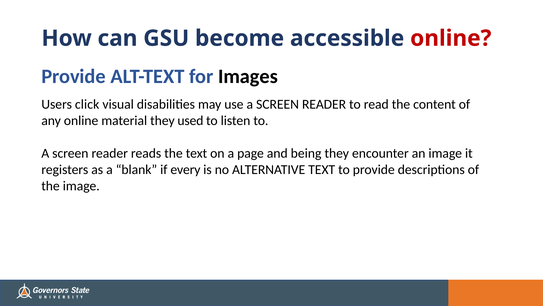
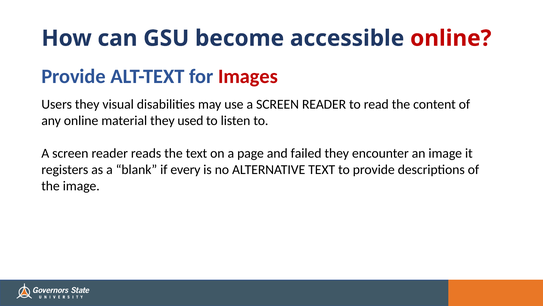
Images colour: black -> red (248, 76)
Users click: click -> they (87, 104)
being: being -> failed (306, 153)
